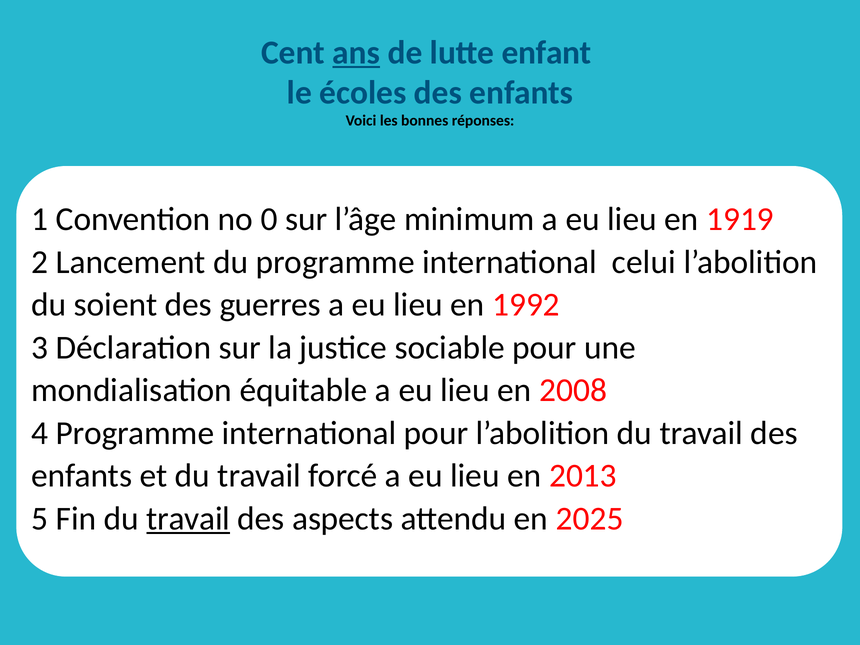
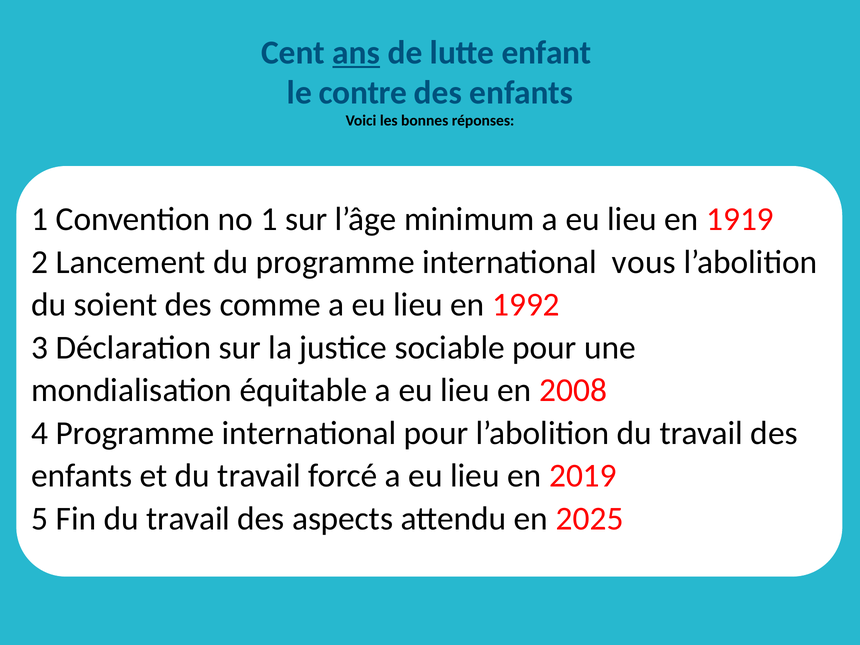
écoles: écoles -> contre (363, 93)
no 0: 0 -> 1 (269, 219)
celui: celui -> vous (644, 262)
guerres: guerres -> comme (270, 305)
2013: 2013 -> 2019 (583, 476)
travail underline: present -> none (188, 519)
